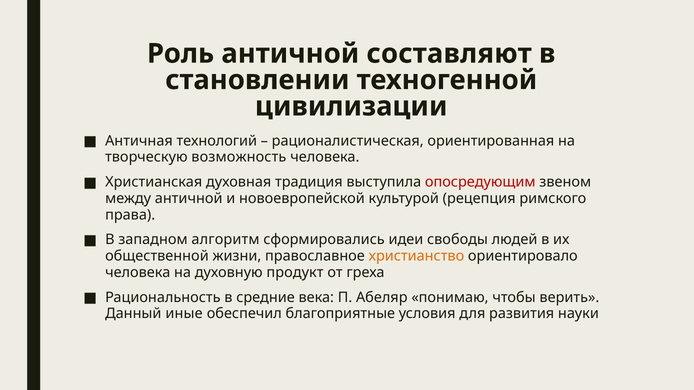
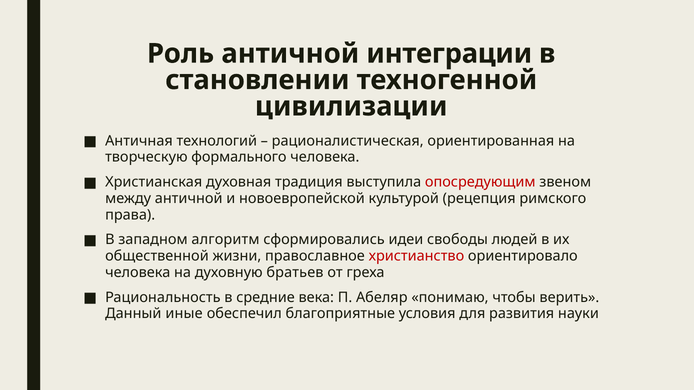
составляют: составляют -> интеграции (449, 54)
возможность: возможность -> формального (239, 157)
христианство colour: orange -> red (416, 256)
продукт: продукт -> братьев (295, 273)
